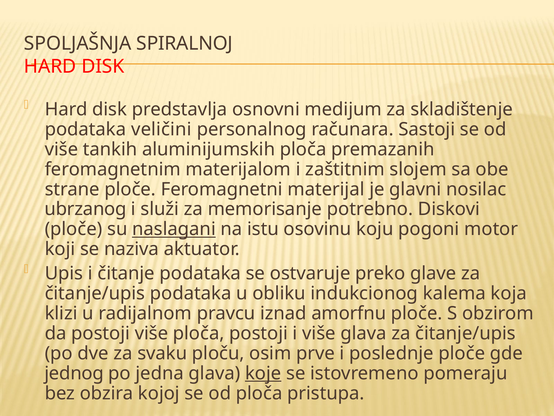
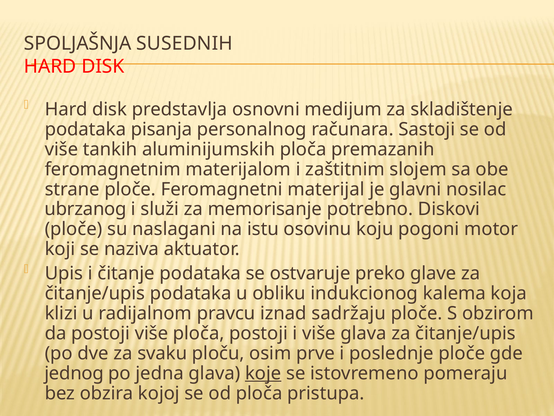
SPIRALNOJ: SPIRALNOJ -> SUSEDNIH (184, 43)
veličini: veličini -> pisanja (162, 129)
naslagani underline: present -> none (174, 229)
amorfnu: amorfnu -> sadržaju (349, 313)
